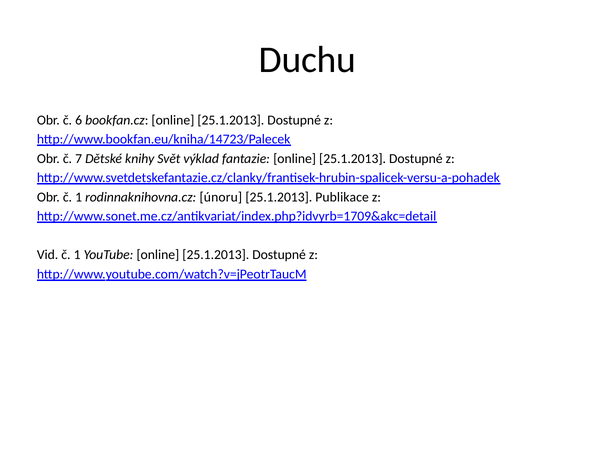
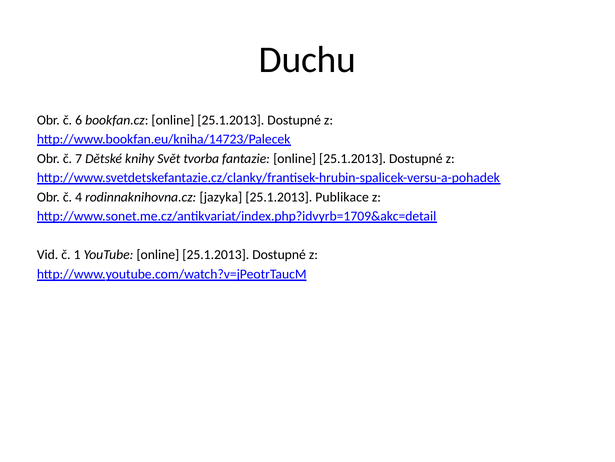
výklad: výklad -> tvorba (201, 158)
Obr č 1: 1 -> 4 (79, 197)
únoru: únoru -> jazyka (221, 197)
